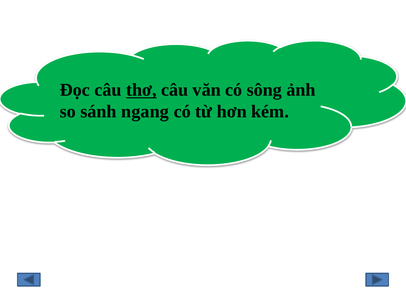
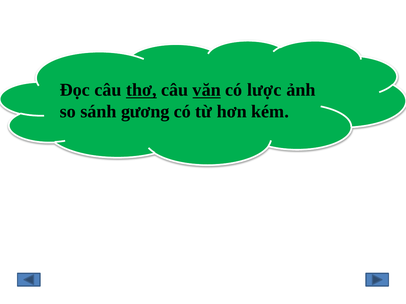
văn underline: none -> present (207, 90)
sông: sông -> lược (264, 90)
ngang: ngang -> gương (145, 112)
